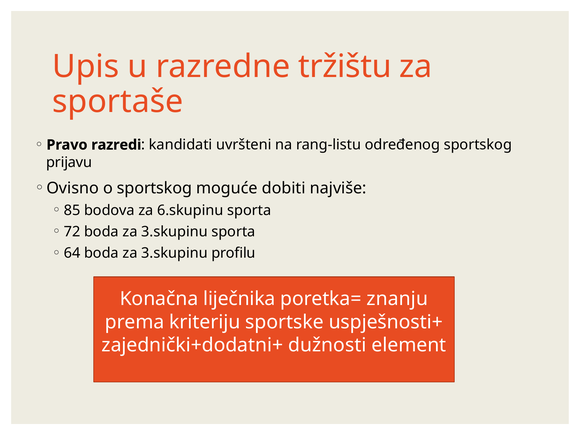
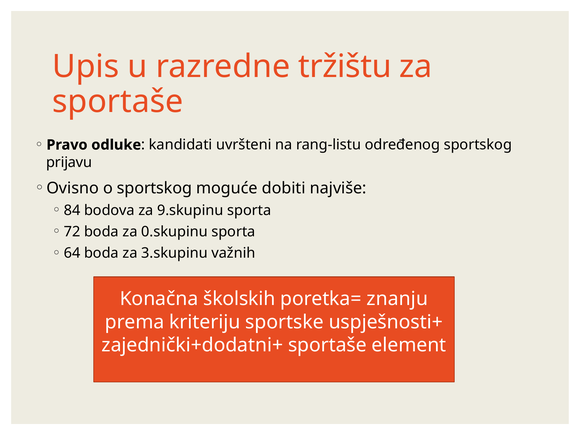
razredi: razredi -> odluke (116, 145)
85: 85 -> 84 (72, 210)
6.skupinu: 6.skupinu -> 9.skupinu (190, 210)
72 boda za 3.skupinu: 3.skupinu -> 0.skupinu (174, 232)
profilu: profilu -> važnih (233, 253)
liječnika: liječnika -> školskih (239, 299)
zajednički+dodatni+ dužnosti: dužnosti -> sportaše (327, 345)
